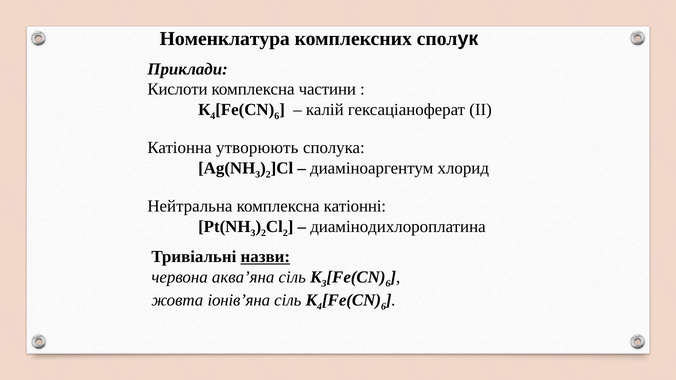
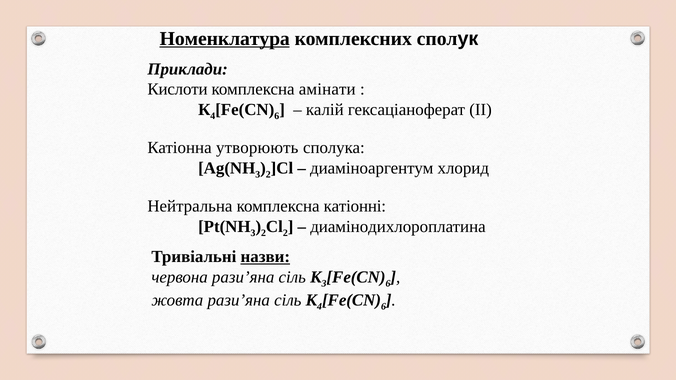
Номенклатура underline: none -> present (225, 39)
частини: частини -> амінати (327, 89)
червона аква’яна: аква’яна -> рази’яна (243, 277)
жовта іонів’яна: іонів’яна -> рази’яна (239, 300)
